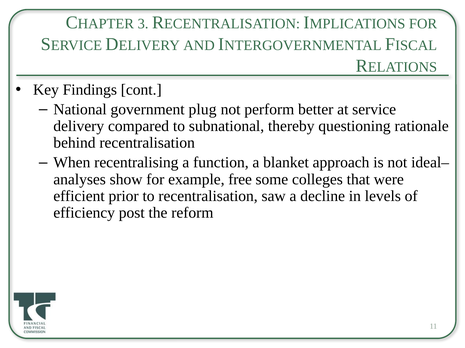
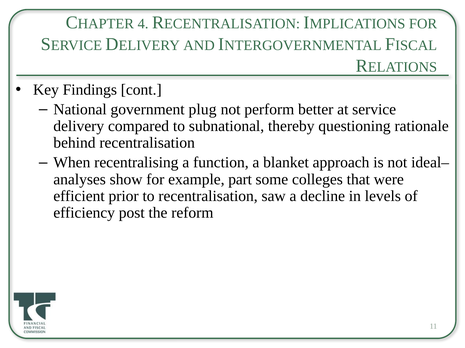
3: 3 -> 4 (143, 24)
free: free -> part (240, 180)
